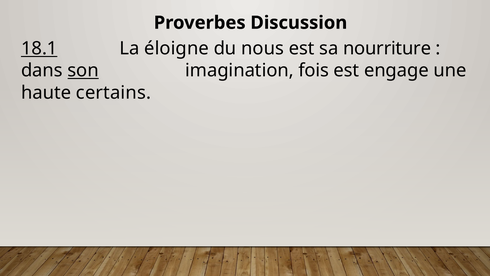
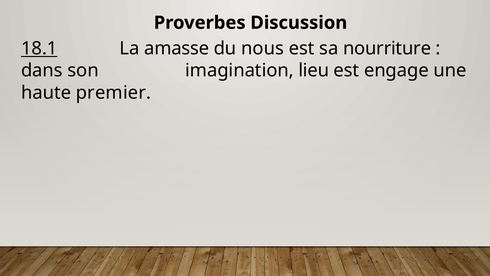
éloigne: éloigne -> amasse (177, 48)
son underline: present -> none (83, 70)
fois: fois -> lieu (314, 70)
certains: certains -> premier (114, 93)
